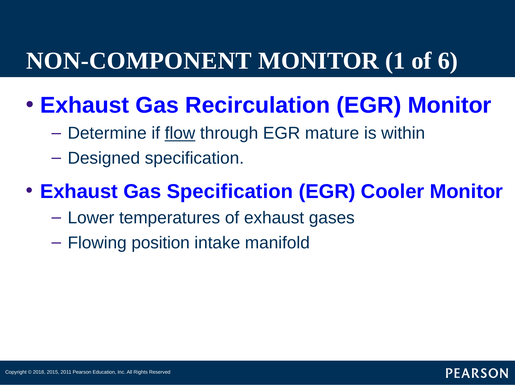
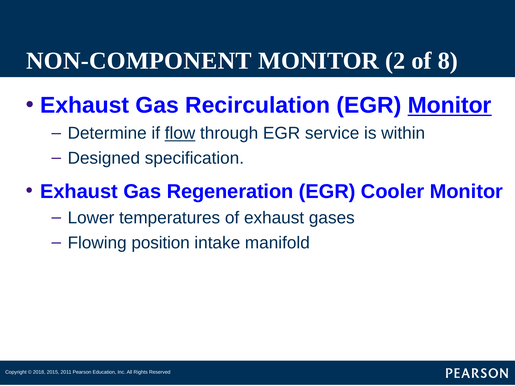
1: 1 -> 2 (395, 61)
6: 6 -> 8 (448, 61)
Monitor underline: none -> present (450, 105)
mature: mature -> service (332, 133)
Gas Specification: Specification -> Regeneration (230, 192)
